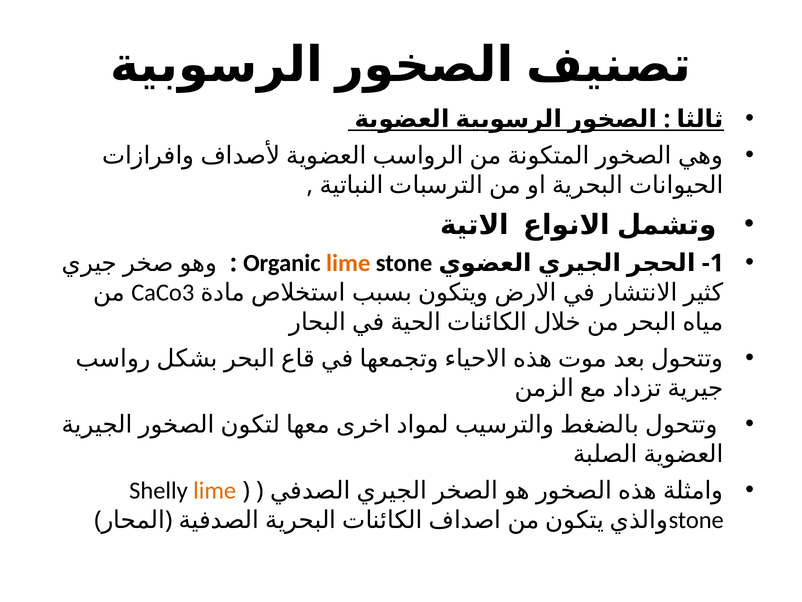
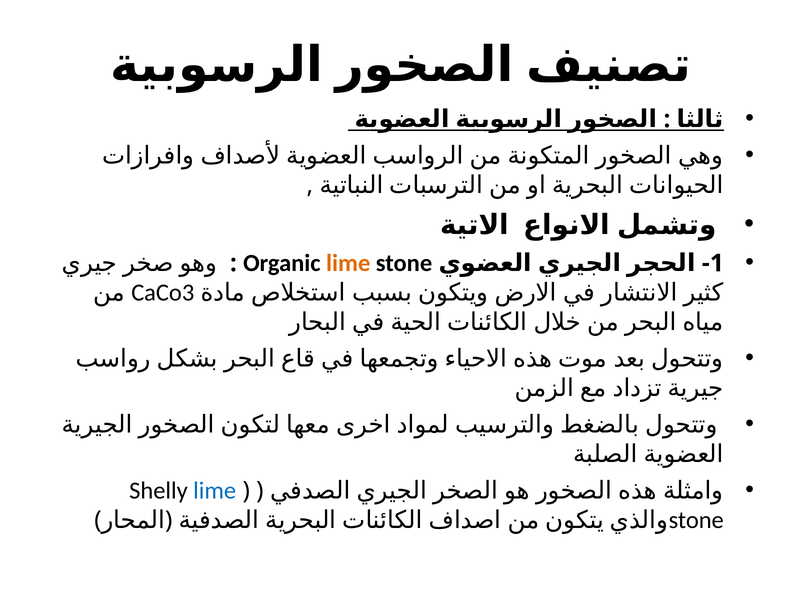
lime colour: orange -> blue (215, 490)
